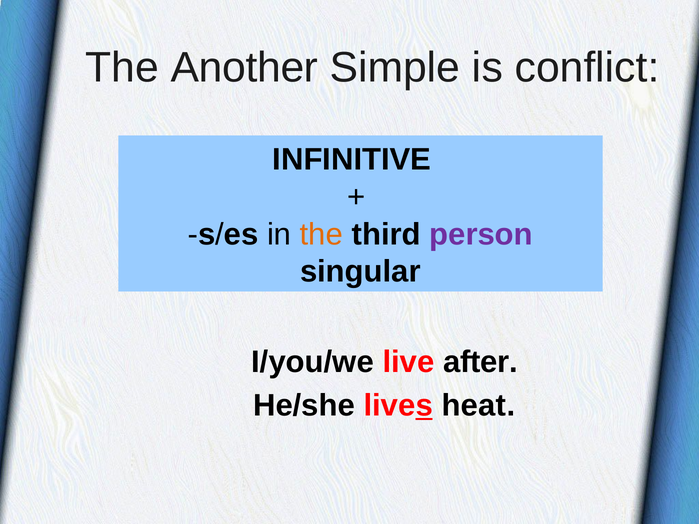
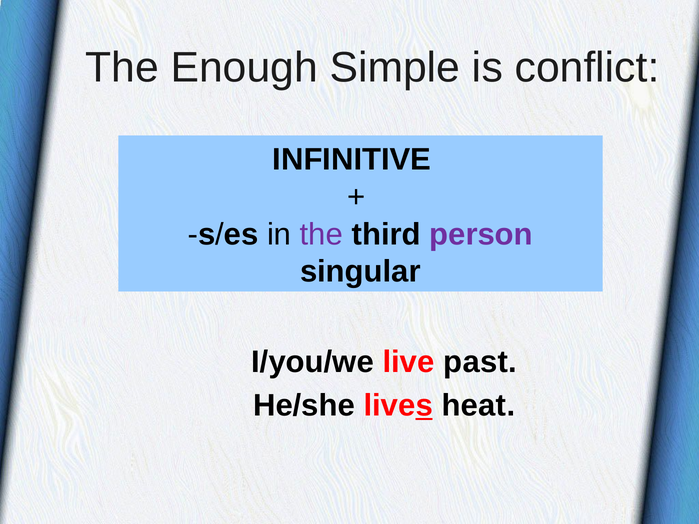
Another: Another -> Enough (244, 68)
the colour: orange -> purple (321, 234)
after: after -> past (480, 362)
